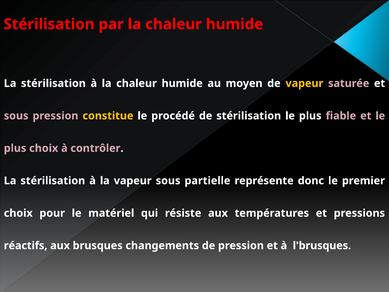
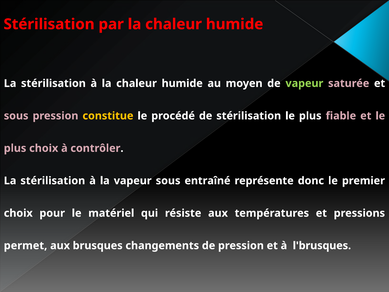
vapeur colour: yellow -> light green (304, 83)
partielle: partielle -> entraîné (207, 181)
réactifs: réactifs -> permet (26, 245)
